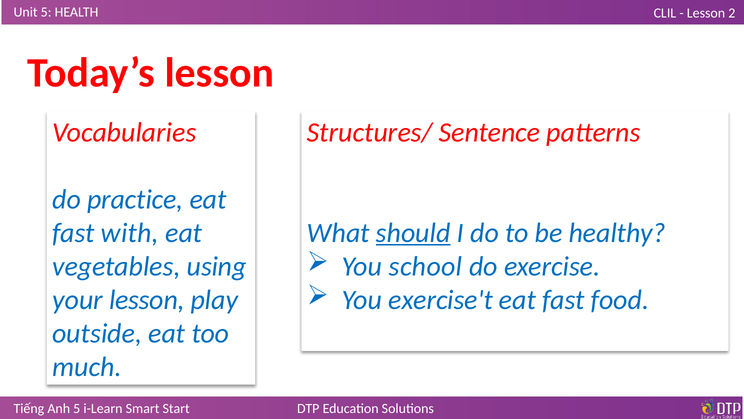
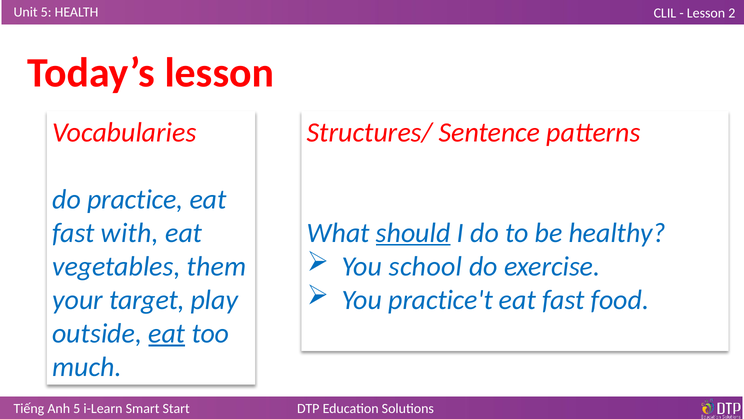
using: using -> them (217, 266)
exercise't: exercise't -> practice't (441, 300)
your lesson: lesson -> target (147, 300)
eat underline: none -> present (167, 333)
